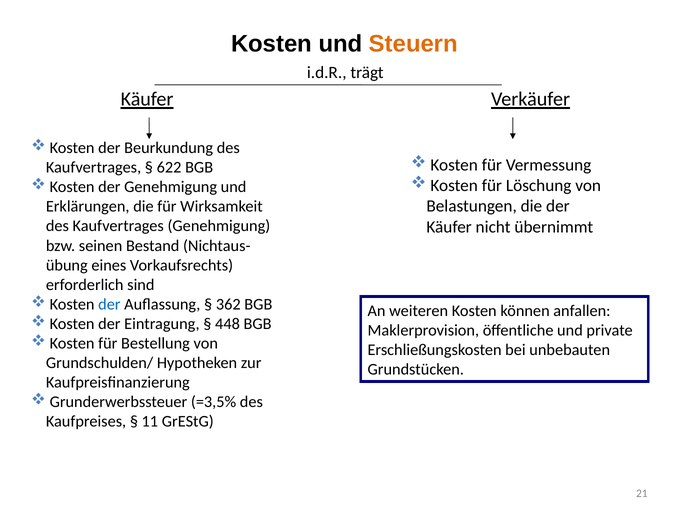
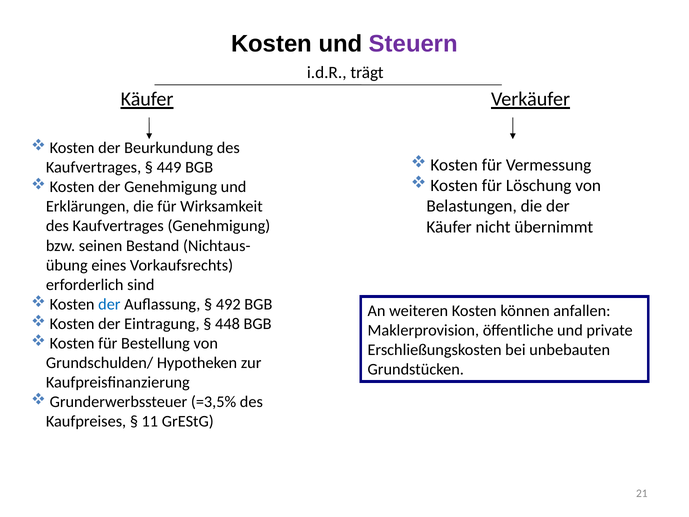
Steuern colour: orange -> purple (413, 44)
622: 622 -> 449 (169, 167)
362: 362 -> 492 (228, 304)
